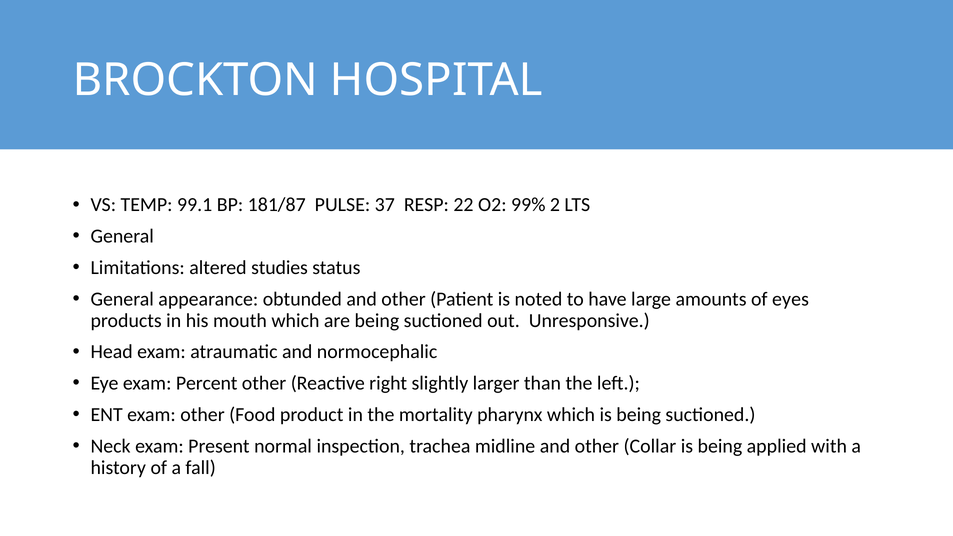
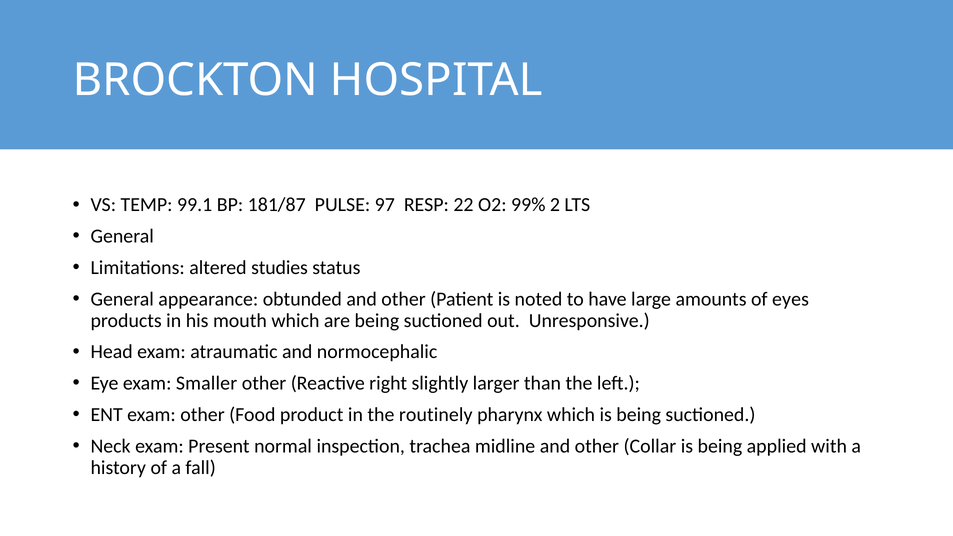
37: 37 -> 97 (385, 205)
Percent: Percent -> Smaller (207, 383)
mortality: mortality -> routinely (436, 415)
